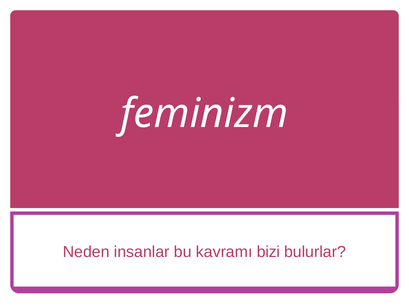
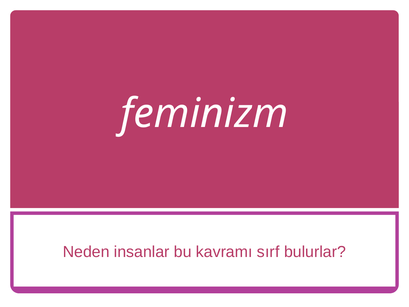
bizi: bizi -> sırf (268, 252)
